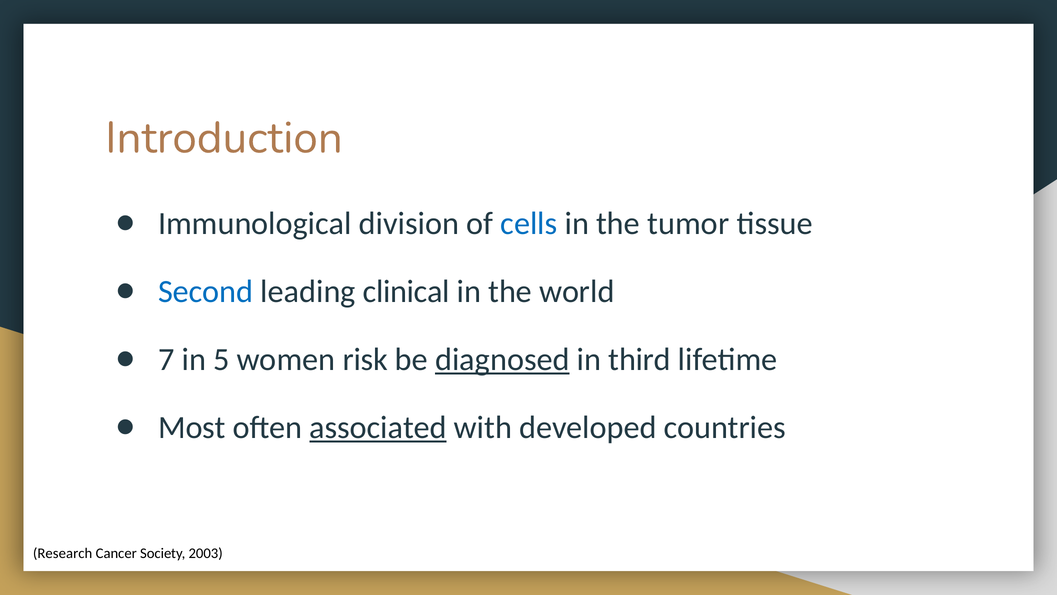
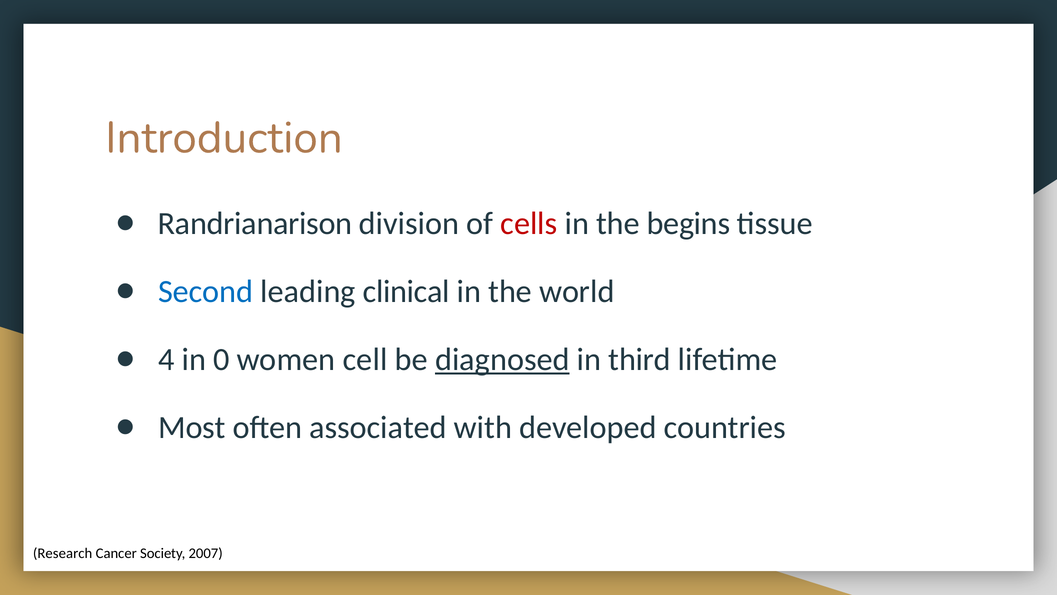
Immunological: Immunological -> Randrianarison (255, 223)
cells colour: blue -> red (529, 223)
tumor: tumor -> begins (688, 223)
7: 7 -> 4 (166, 359)
5: 5 -> 0 (221, 359)
risk: risk -> cell (365, 359)
associated underline: present -> none (378, 427)
2003: 2003 -> 2007 (206, 553)
